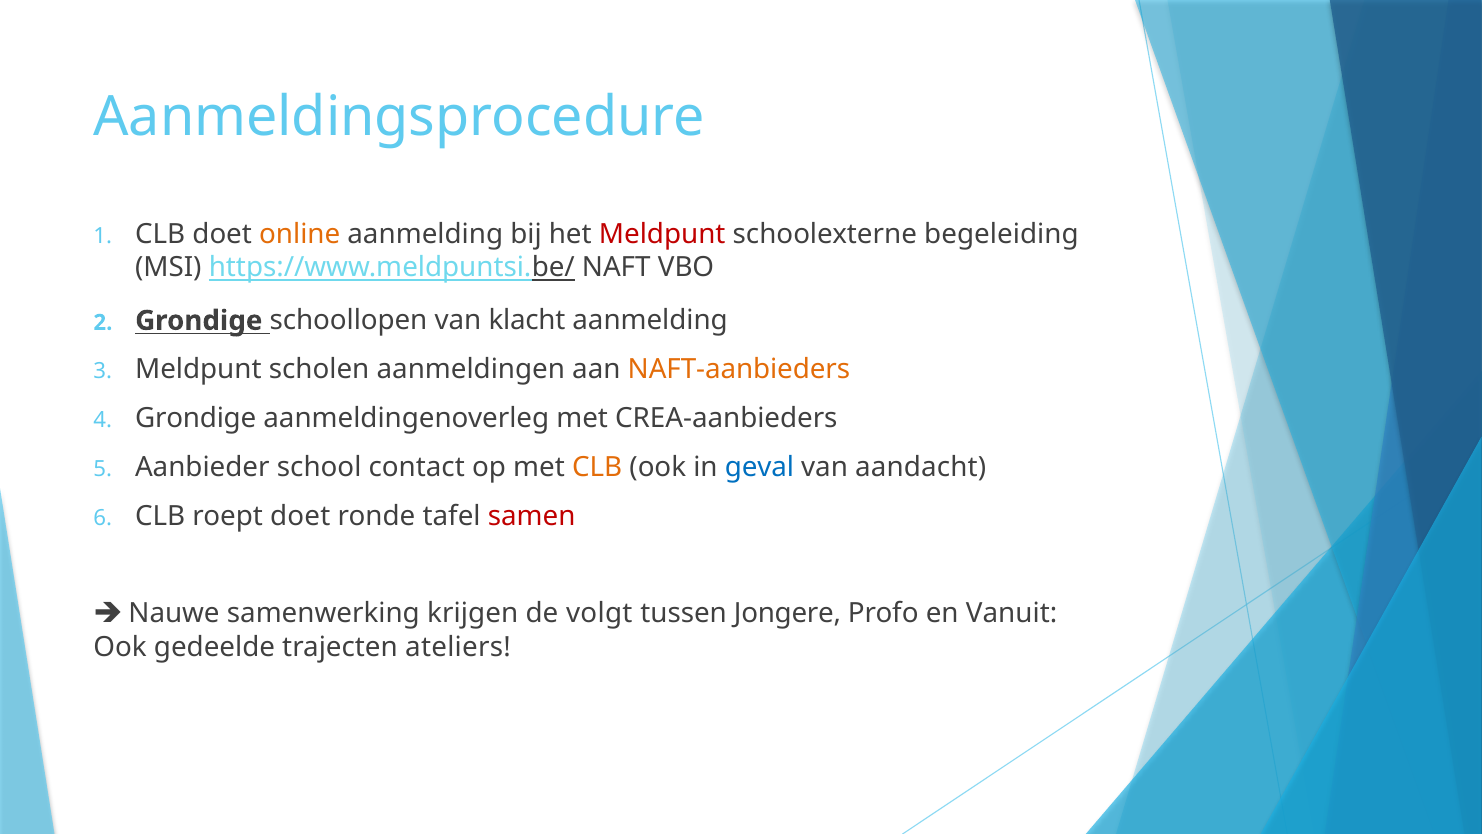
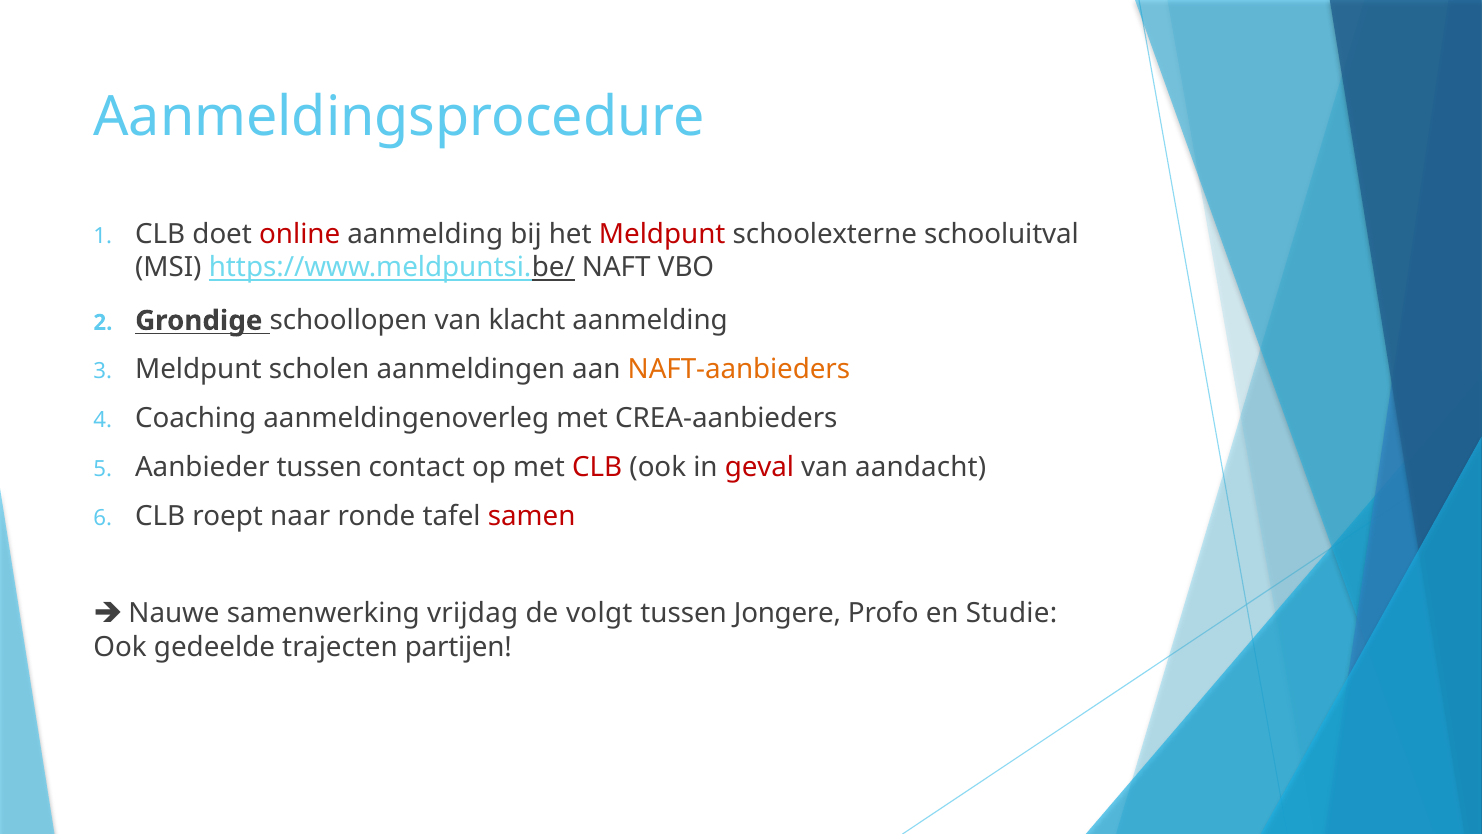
online colour: orange -> red (300, 234)
begeleiding: begeleiding -> schooluitval (1002, 234)
Grondige: Grondige -> Coaching (196, 418)
Aanbieder school: school -> tussen (319, 467)
CLB colour: orange -> red (597, 467)
geval colour: blue -> red (759, 467)
roept doet: doet -> naar (300, 516)
krijgen: krijgen -> vrijdag (473, 613)
Vanuit: Vanuit -> Studie (1012, 613)
ateliers: ateliers -> partijen (458, 647)
